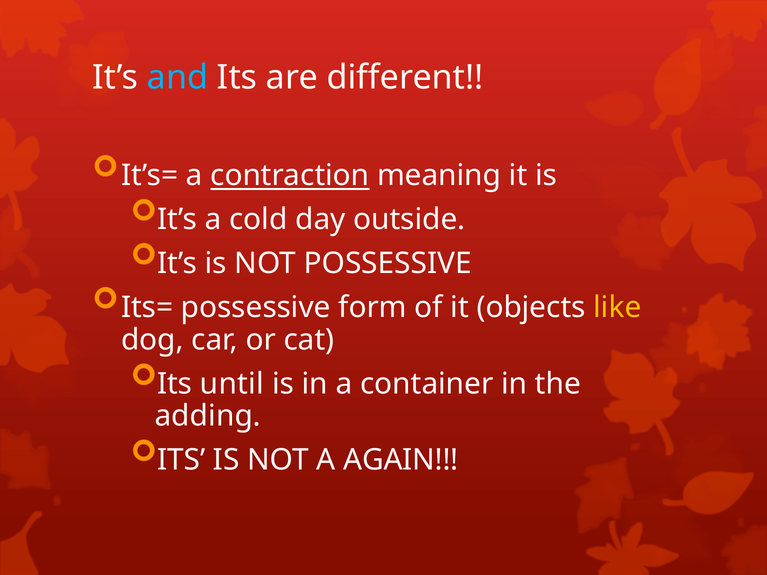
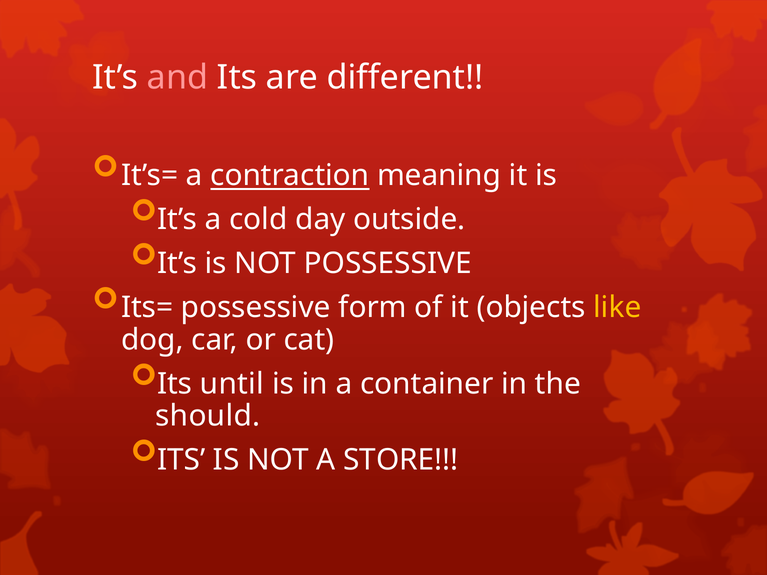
and colour: light blue -> pink (178, 77)
adding: adding -> should (208, 416)
AGAIN: AGAIN -> STORE (401, 460)
